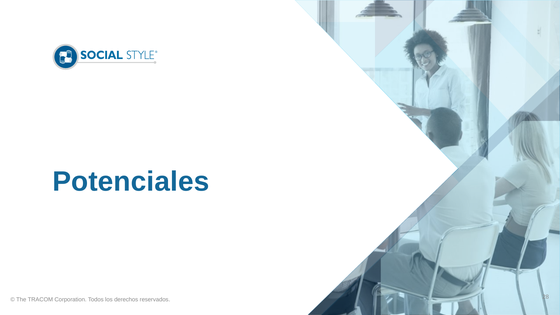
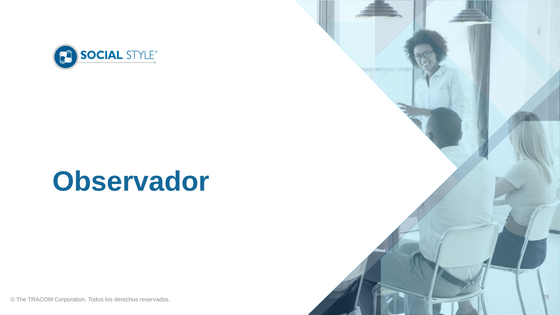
Potenciales: Potenciales -> Observador (131, 181)
